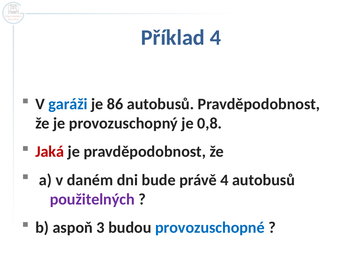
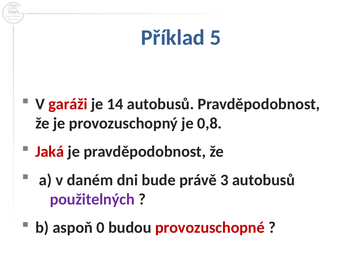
Příklad 4: 4 -> 5 (215, 38)
garáži colour: blue -> red (68, 104)
86: 86 -> 14 (115, 104)
právě 4: 4 -> 3 (224, 180)
3: 3 -> 0 (101, 228)
provozuschopné colour: blue -> red (210, 228)
